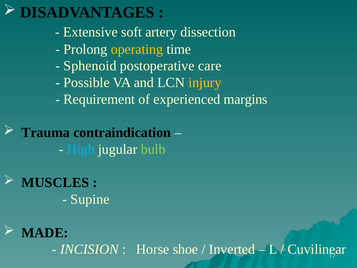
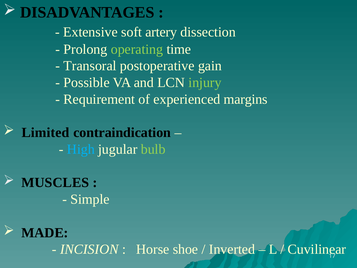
operating colour: yellow -> light green (137, 49)
Sphenoid: Sphenoid -> Transoral (90, 66)
care: care -> gain (210, 66)
injury colour: yellow -> light green (205, 82)
Trauma: Trauma -> Limited (46, 132)
Supine: Supine -> Simple (90, 199)
